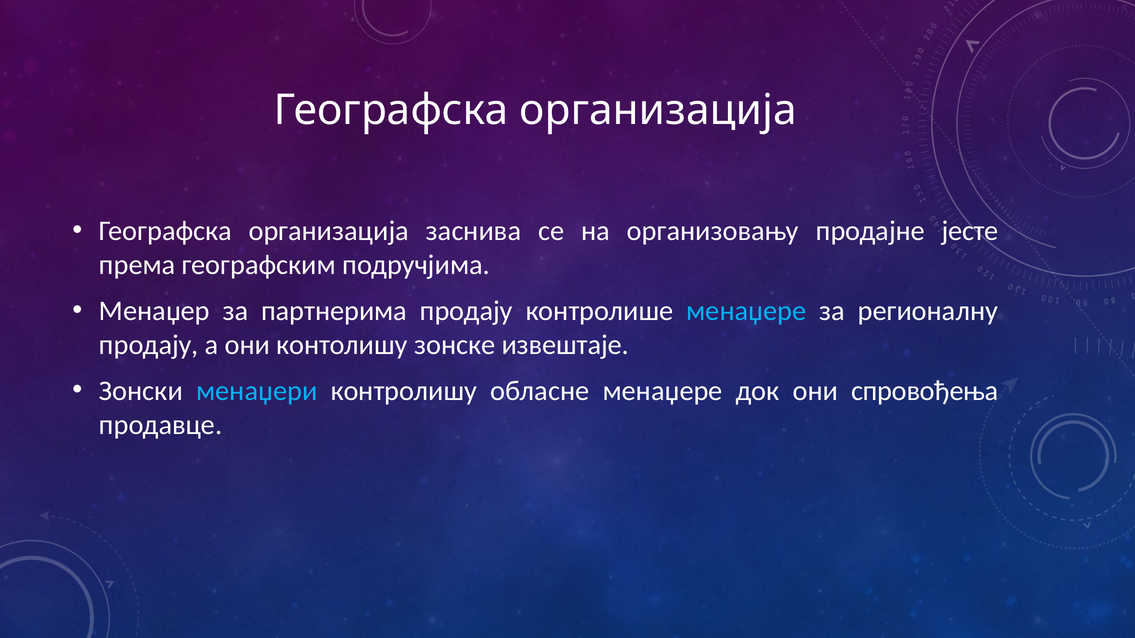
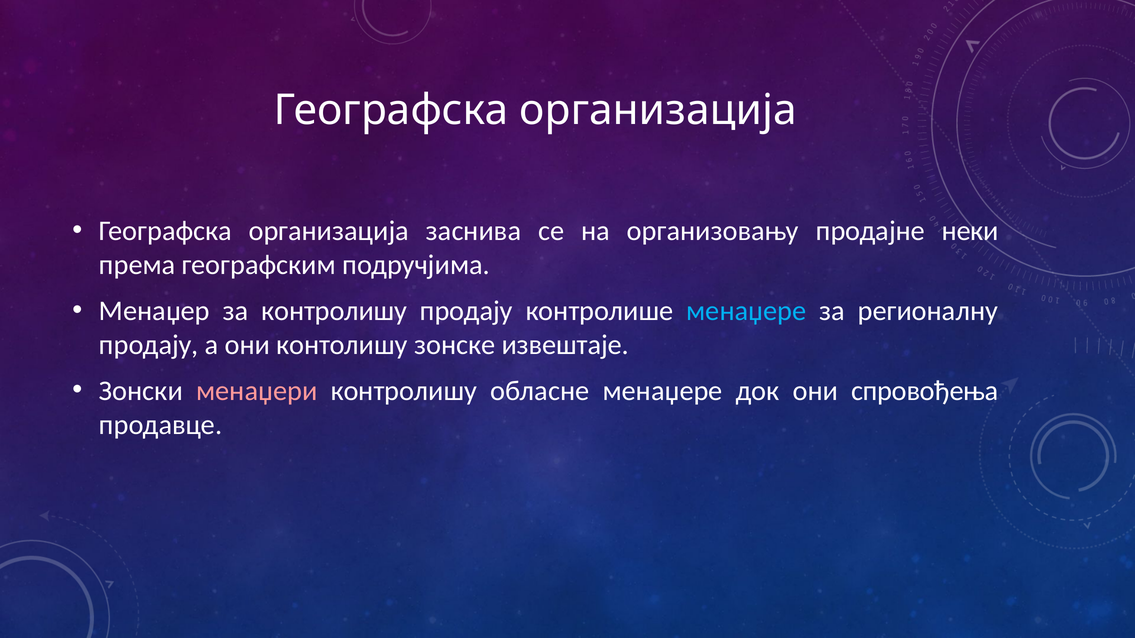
јесте: јесте -> неки (970, 231)
за партнерима: партнерима -> контролишу (334, 311)
менаџери colour: light blue -> pink (257, 391)
